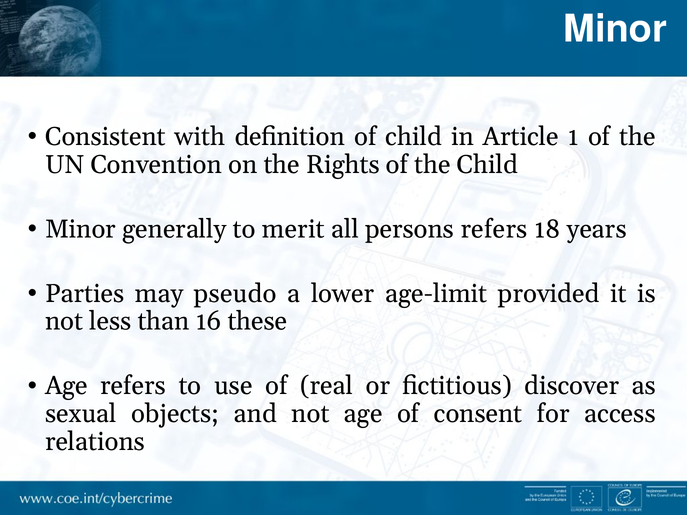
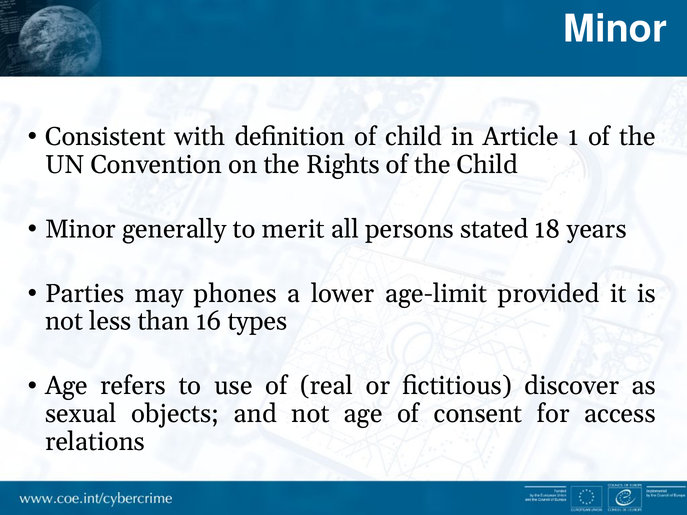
persons refers: refers -> stated (494, 229)
pseudo: pseudo -> phones (235, 294)
these: these -> types (257, 322)
